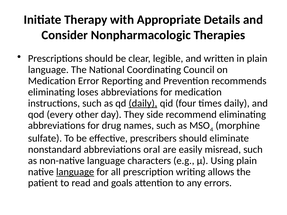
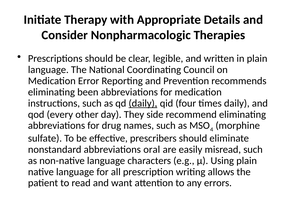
loses: loses -> been (88, 92)
language underline: present -> none (75, 172)
goals: goals -> want (122, 183)
